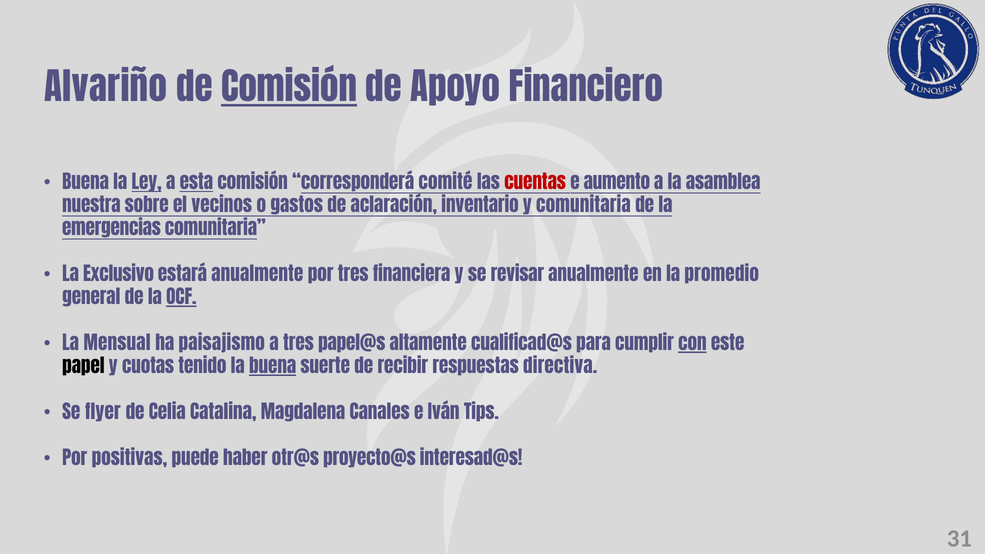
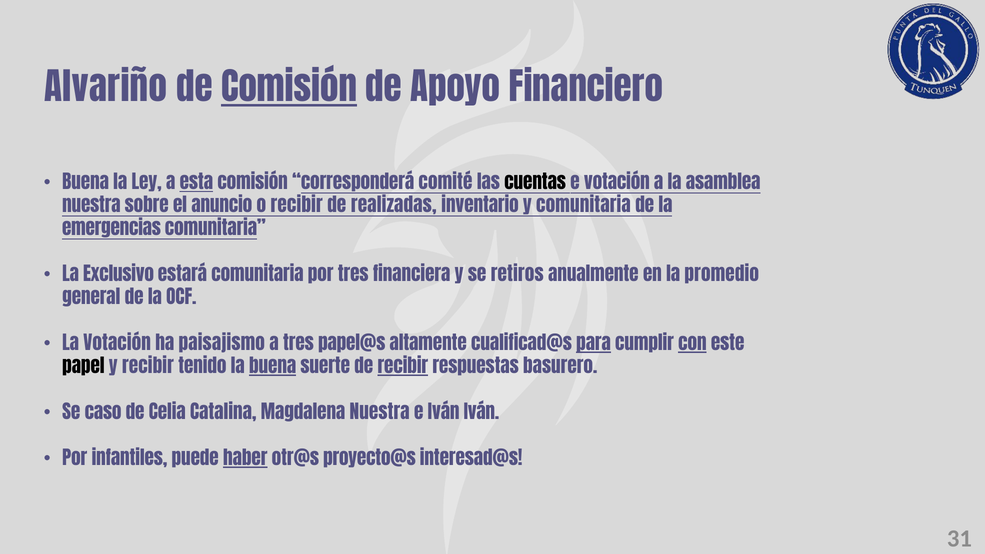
Ley underline: present -> none (147, 183)
cuentas colour: red -> black (535, 183)
e aumento: aumento -> votación (617, 183)
vecinos: vecinos -> anuncio (222, 206)
o gastos: gastos -> recibir (297, 206)
aclaración: aclaración -> realizadas (394, 206)
estará anualmente: anualmente -> comunitaria (257, 275)
revisar: revisar -> retiros (517, 275)
OCF underline: present -> none (181, 298)
La Mensual: Mensual -> Votación (117, 344)
para underline: none -> present (594, 344)
y cuotas: cuotas -> recibir (148, 367)
recibir underline: none -> present (403, 367)
directiva: directiva -> basurero (560, 367)
flyer: flyer -> caso (103, 413)
Magdalena Canales: Canales -> Nuestra (380, 413)
Iván Tips: Tips -> Iván (481, 413)
positivas: positivas -> infantiles (129, 459)
haber underline: none -> present (245, 459)
